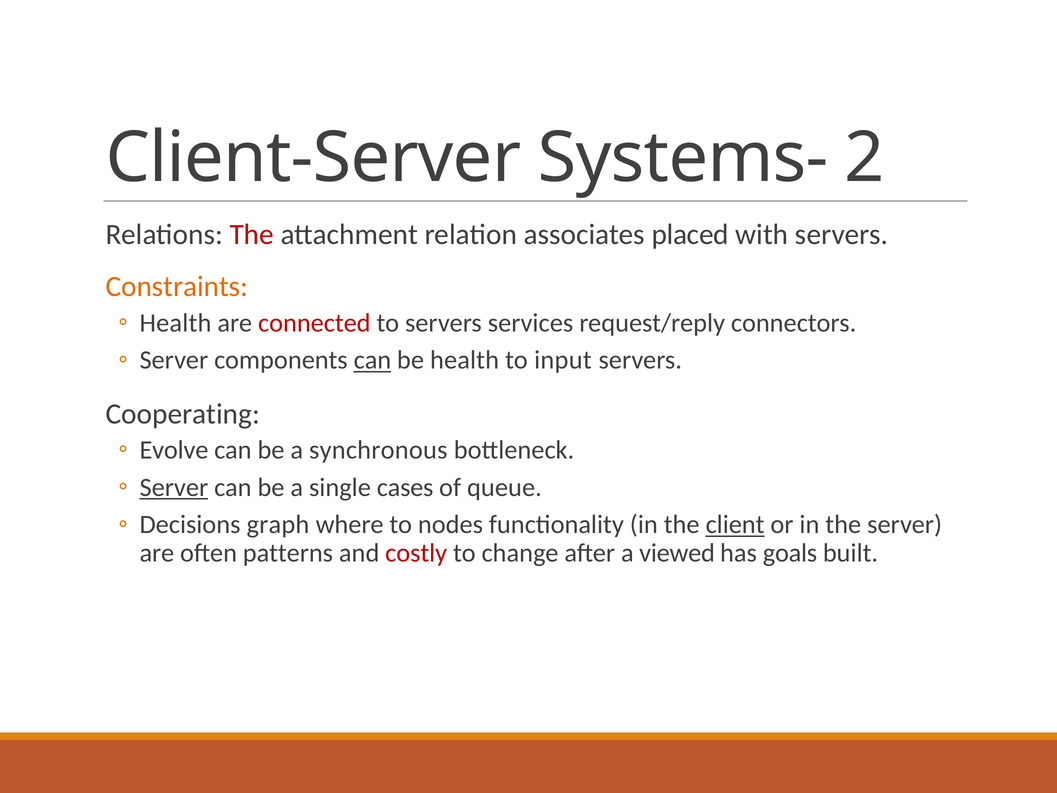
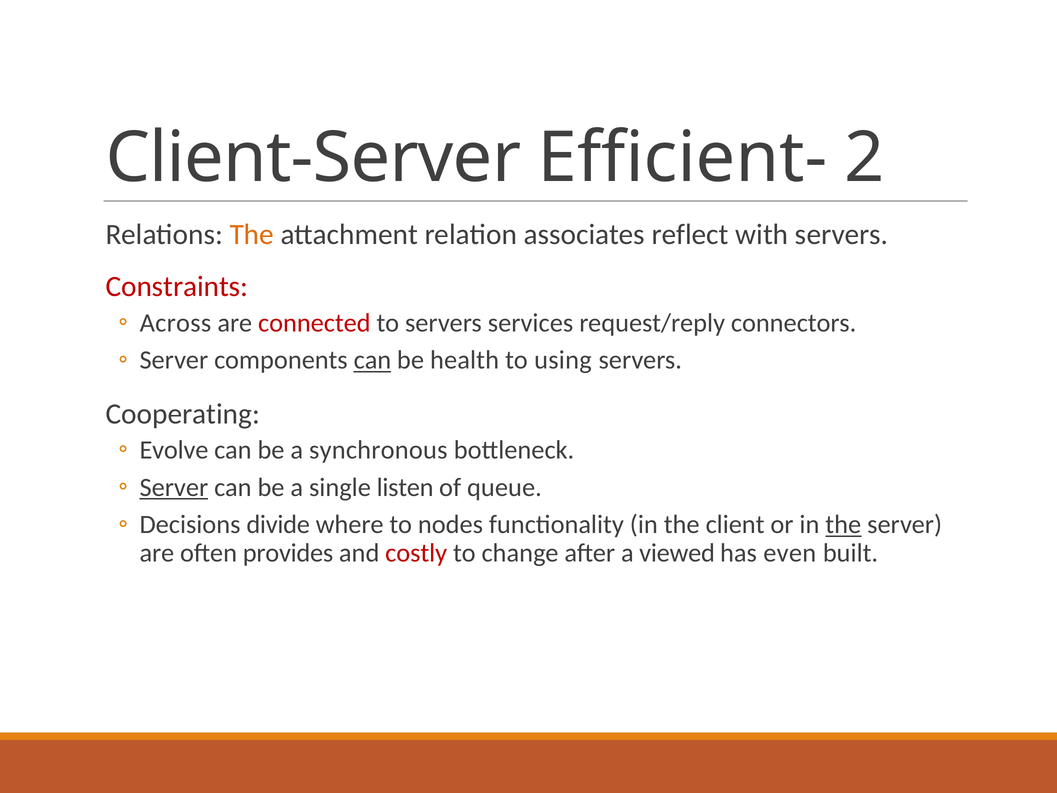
Systems-: Systems- -> Efficient- (683, 158)
The colour: red -> orange (252, 234)
placed: placed -> reflect (690, 234)
Constraints colour: orange -> red (177, 287)
Health: Health -> Across (175, 323)
input: input -> using (563, 360)
cases: cases -> listen (405, 487)
graph: graph -> divide (278, 525)
client underline: present -> none (735, 525)
the underline: none -> present (843, 525)
patterns: patterns -> provides (288, 553)
goals: goals -> even (790, 553)
